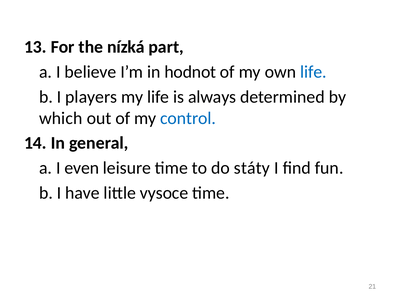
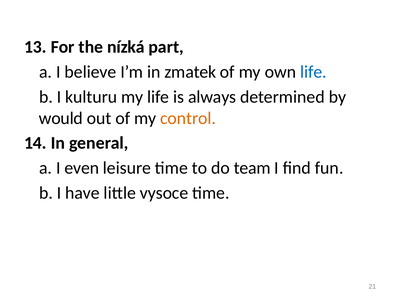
hodnot: hodnot -> zmatek (190, 72)
players: players -> kulturu (91, 97)
which: which -> would (61, 118)
control colour: blue -> orange (188, 118)
státy: státy -> team (252, 168)
